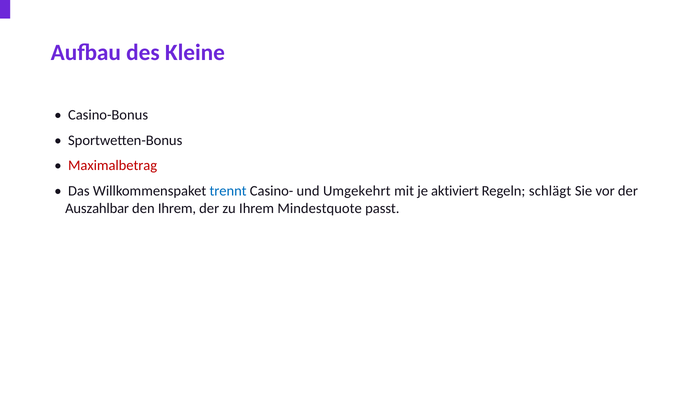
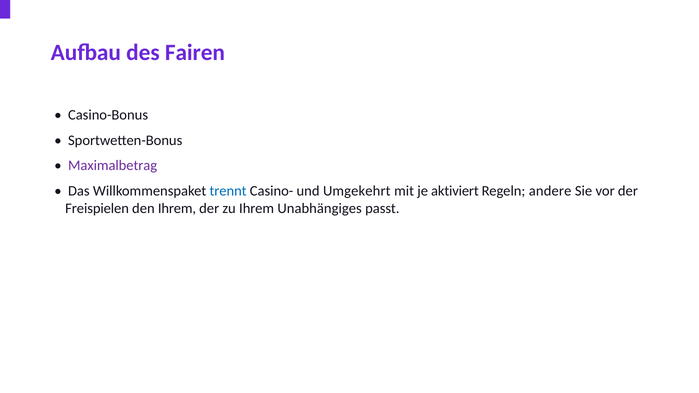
Kleine: Kleine -> Fairen (195, 53)
Maximalbetrag colour: red -> purple (113, 166)
schlägt: schlägt -> andere (550, 191)
Auszahlbar: Auszahlbar -> Freispielen (97, 208)
Mindestquote: Mindestquote -> Unabhängiges (320, 208)
